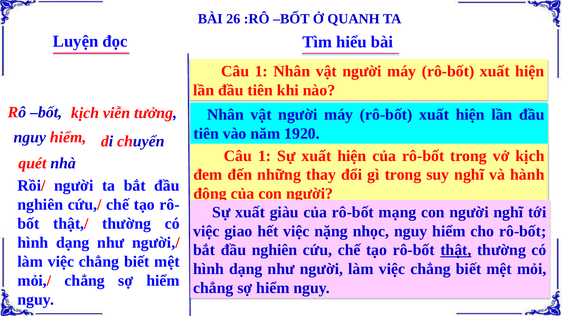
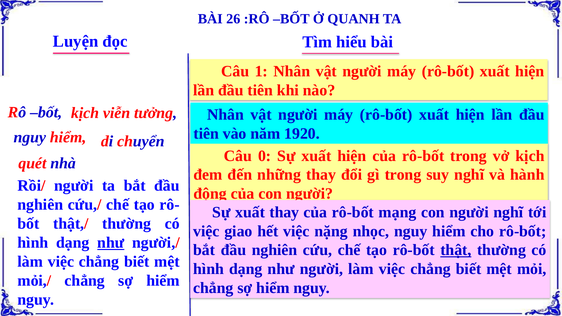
1: 1 -> 0 (265, 156)
xuất giàu: giàu -> thay (284, 212)
như underline: none -> present (111, 242)
